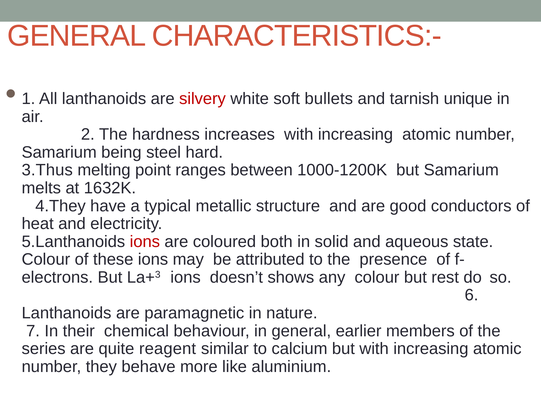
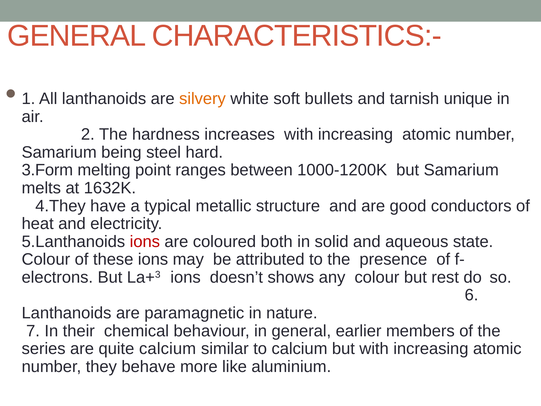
silvery colour: red -> orange (202, 99)
3.Thus: 3.Thus -> 3.Form (47, 170)
quite reagent: reagent -> calcium (168, 349)
